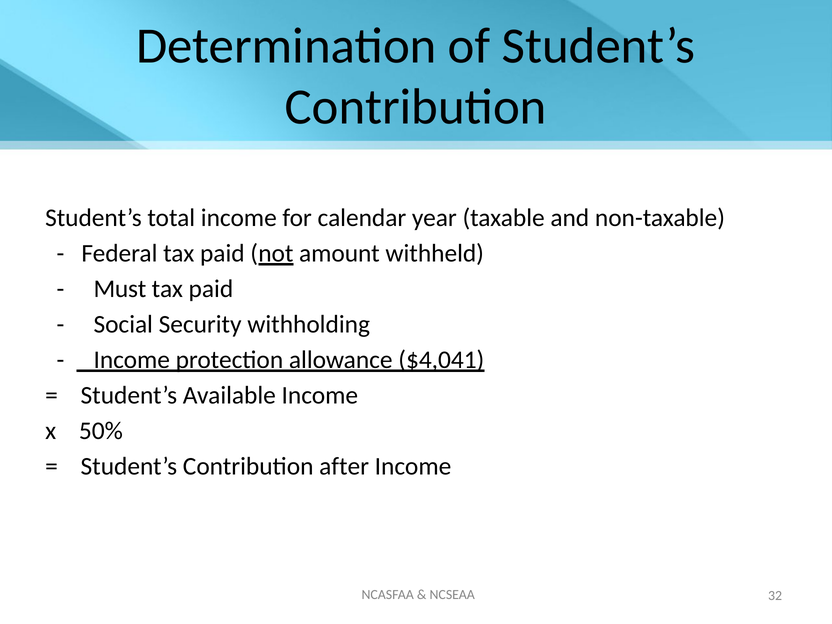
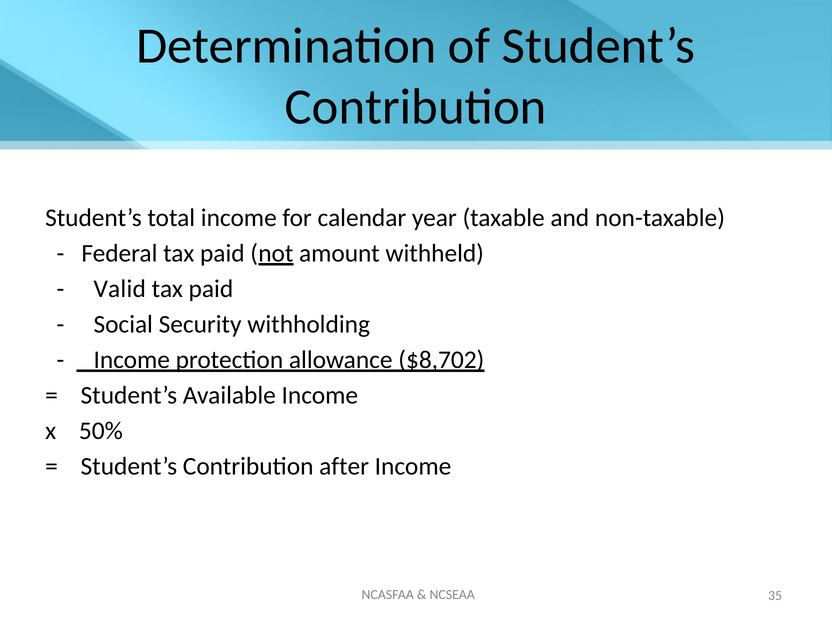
Must: Must -> Valid (120, 289)
$4,041: $4,041 -> $8,702 (441, 360)
32: 32 -> 35 (775, 596)
